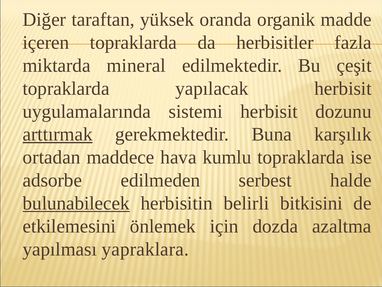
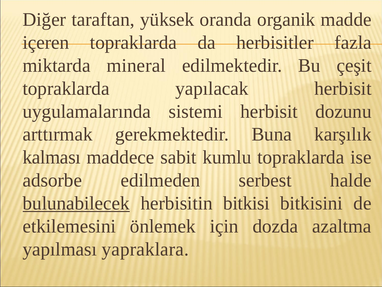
arttırmak underline: present -> none (58, 134)
ortadan: ortadan -> kalması (52, 157)
hava: hava -> sabit (178, 157)
belirli: belirli -> bitkisi (246, 203)
